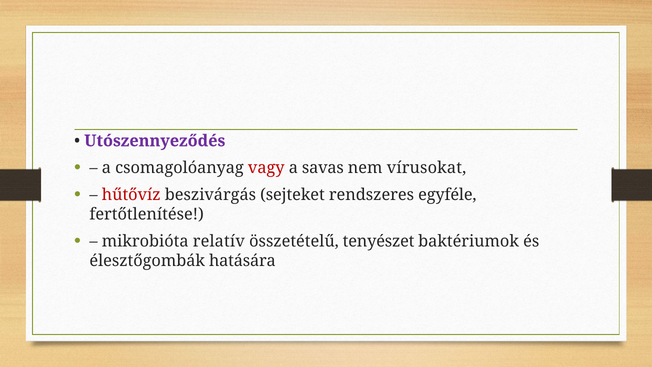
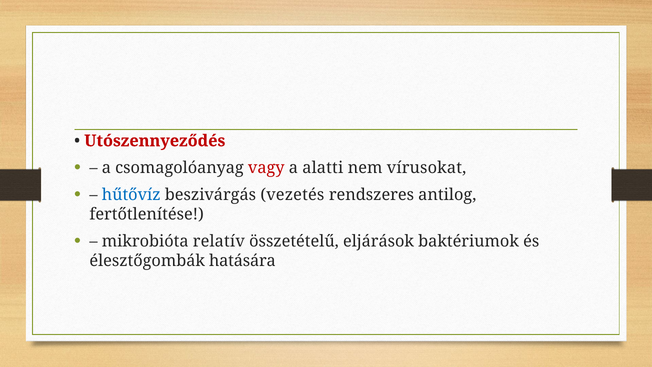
Utószennyeződés colour: purple -> red (155, 141)
savas: savas -> alatti (323, 168)
hűtővíz colour: red -> blue (131, 195)
sejteket: sejteket -> vezetés (292, 195)
egyféle: egyféle -> antilog (447, 195)
tenyészet: tenyészet -> eljárások (379, 241)
